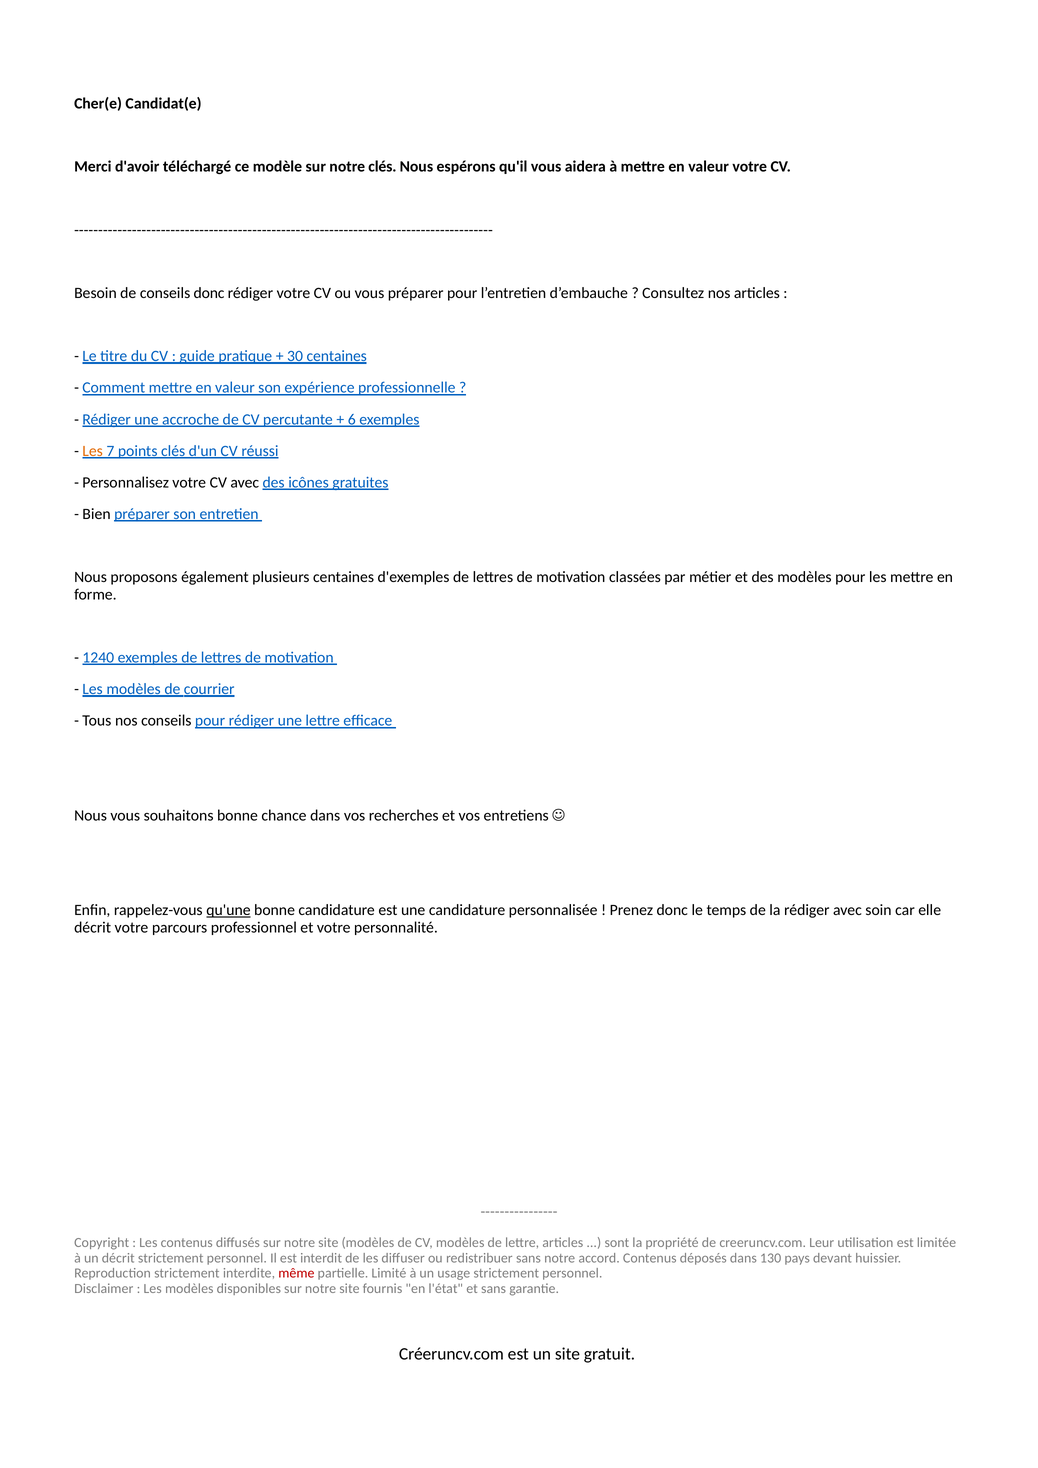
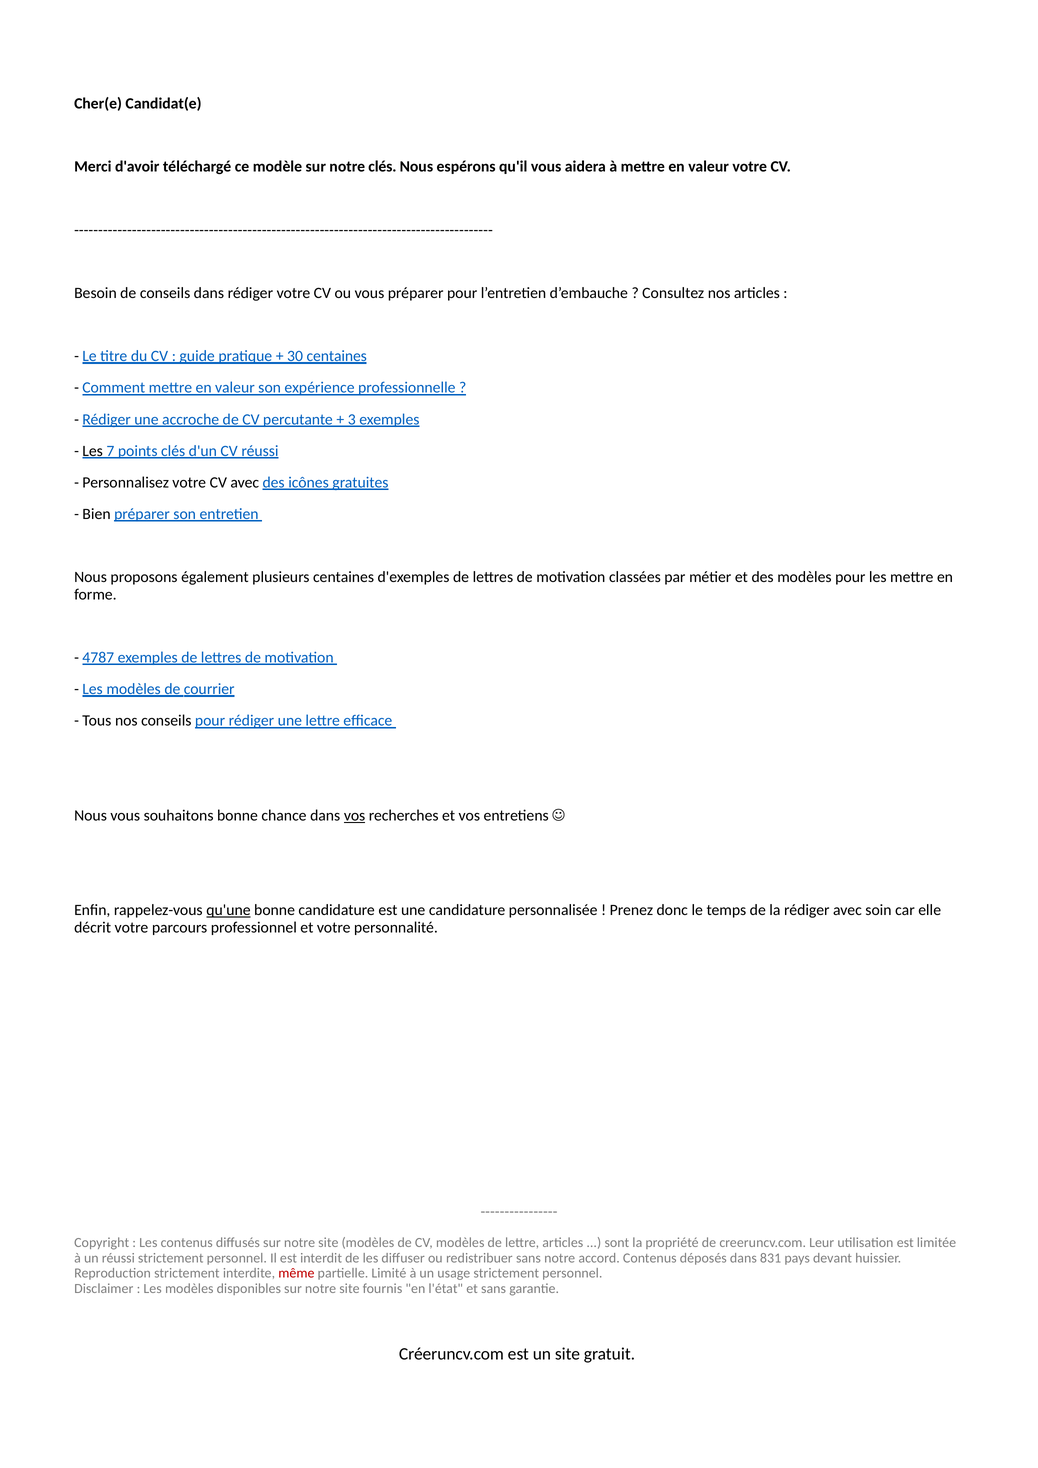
conseils donc: donc -> dans (209, 293)
6: 6 -> 3 (352, 419)
Les colour: orange -> black (93, 451)
1240: 1240 -> 4787 (98, 658)
vos underline: none -> present (355, 816)
un décrit: décrit -> réussi (118, 1258)
130: 130 -> 831 (771, 1258)
